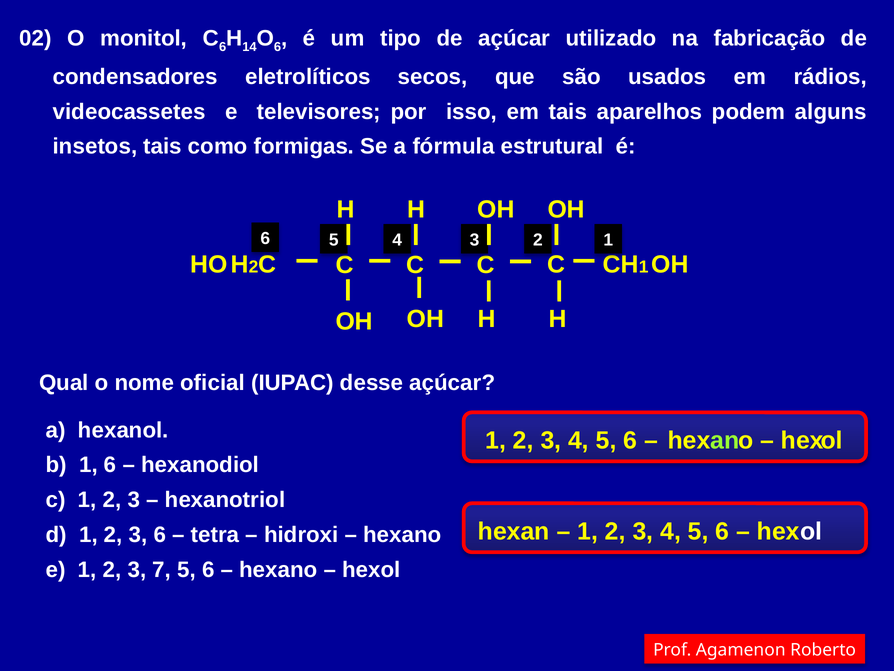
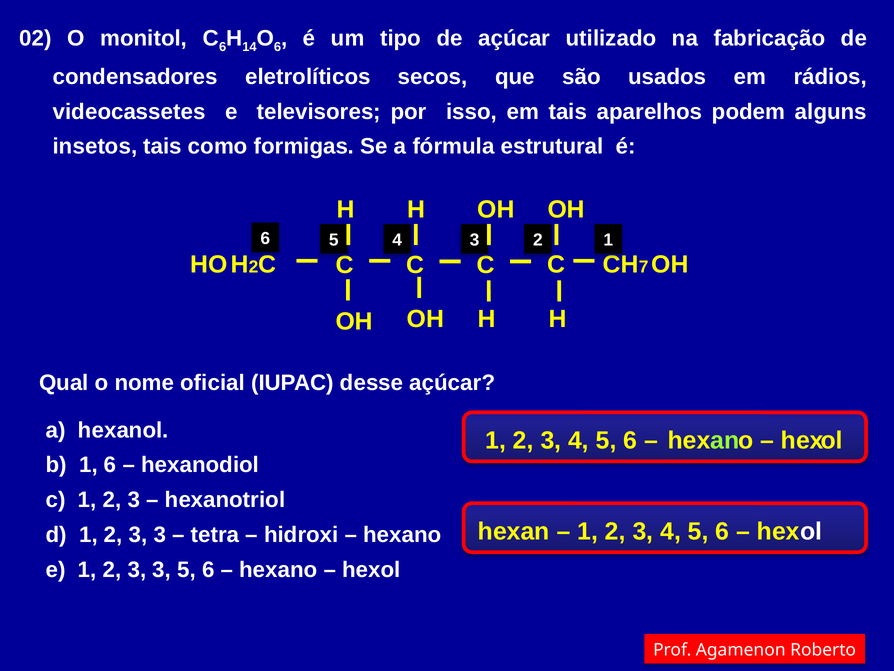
1: 1 -> 7 (644, 267)
6: 6 -> 3 (160, 534)
7: 7 -> 3 (162, 569)
